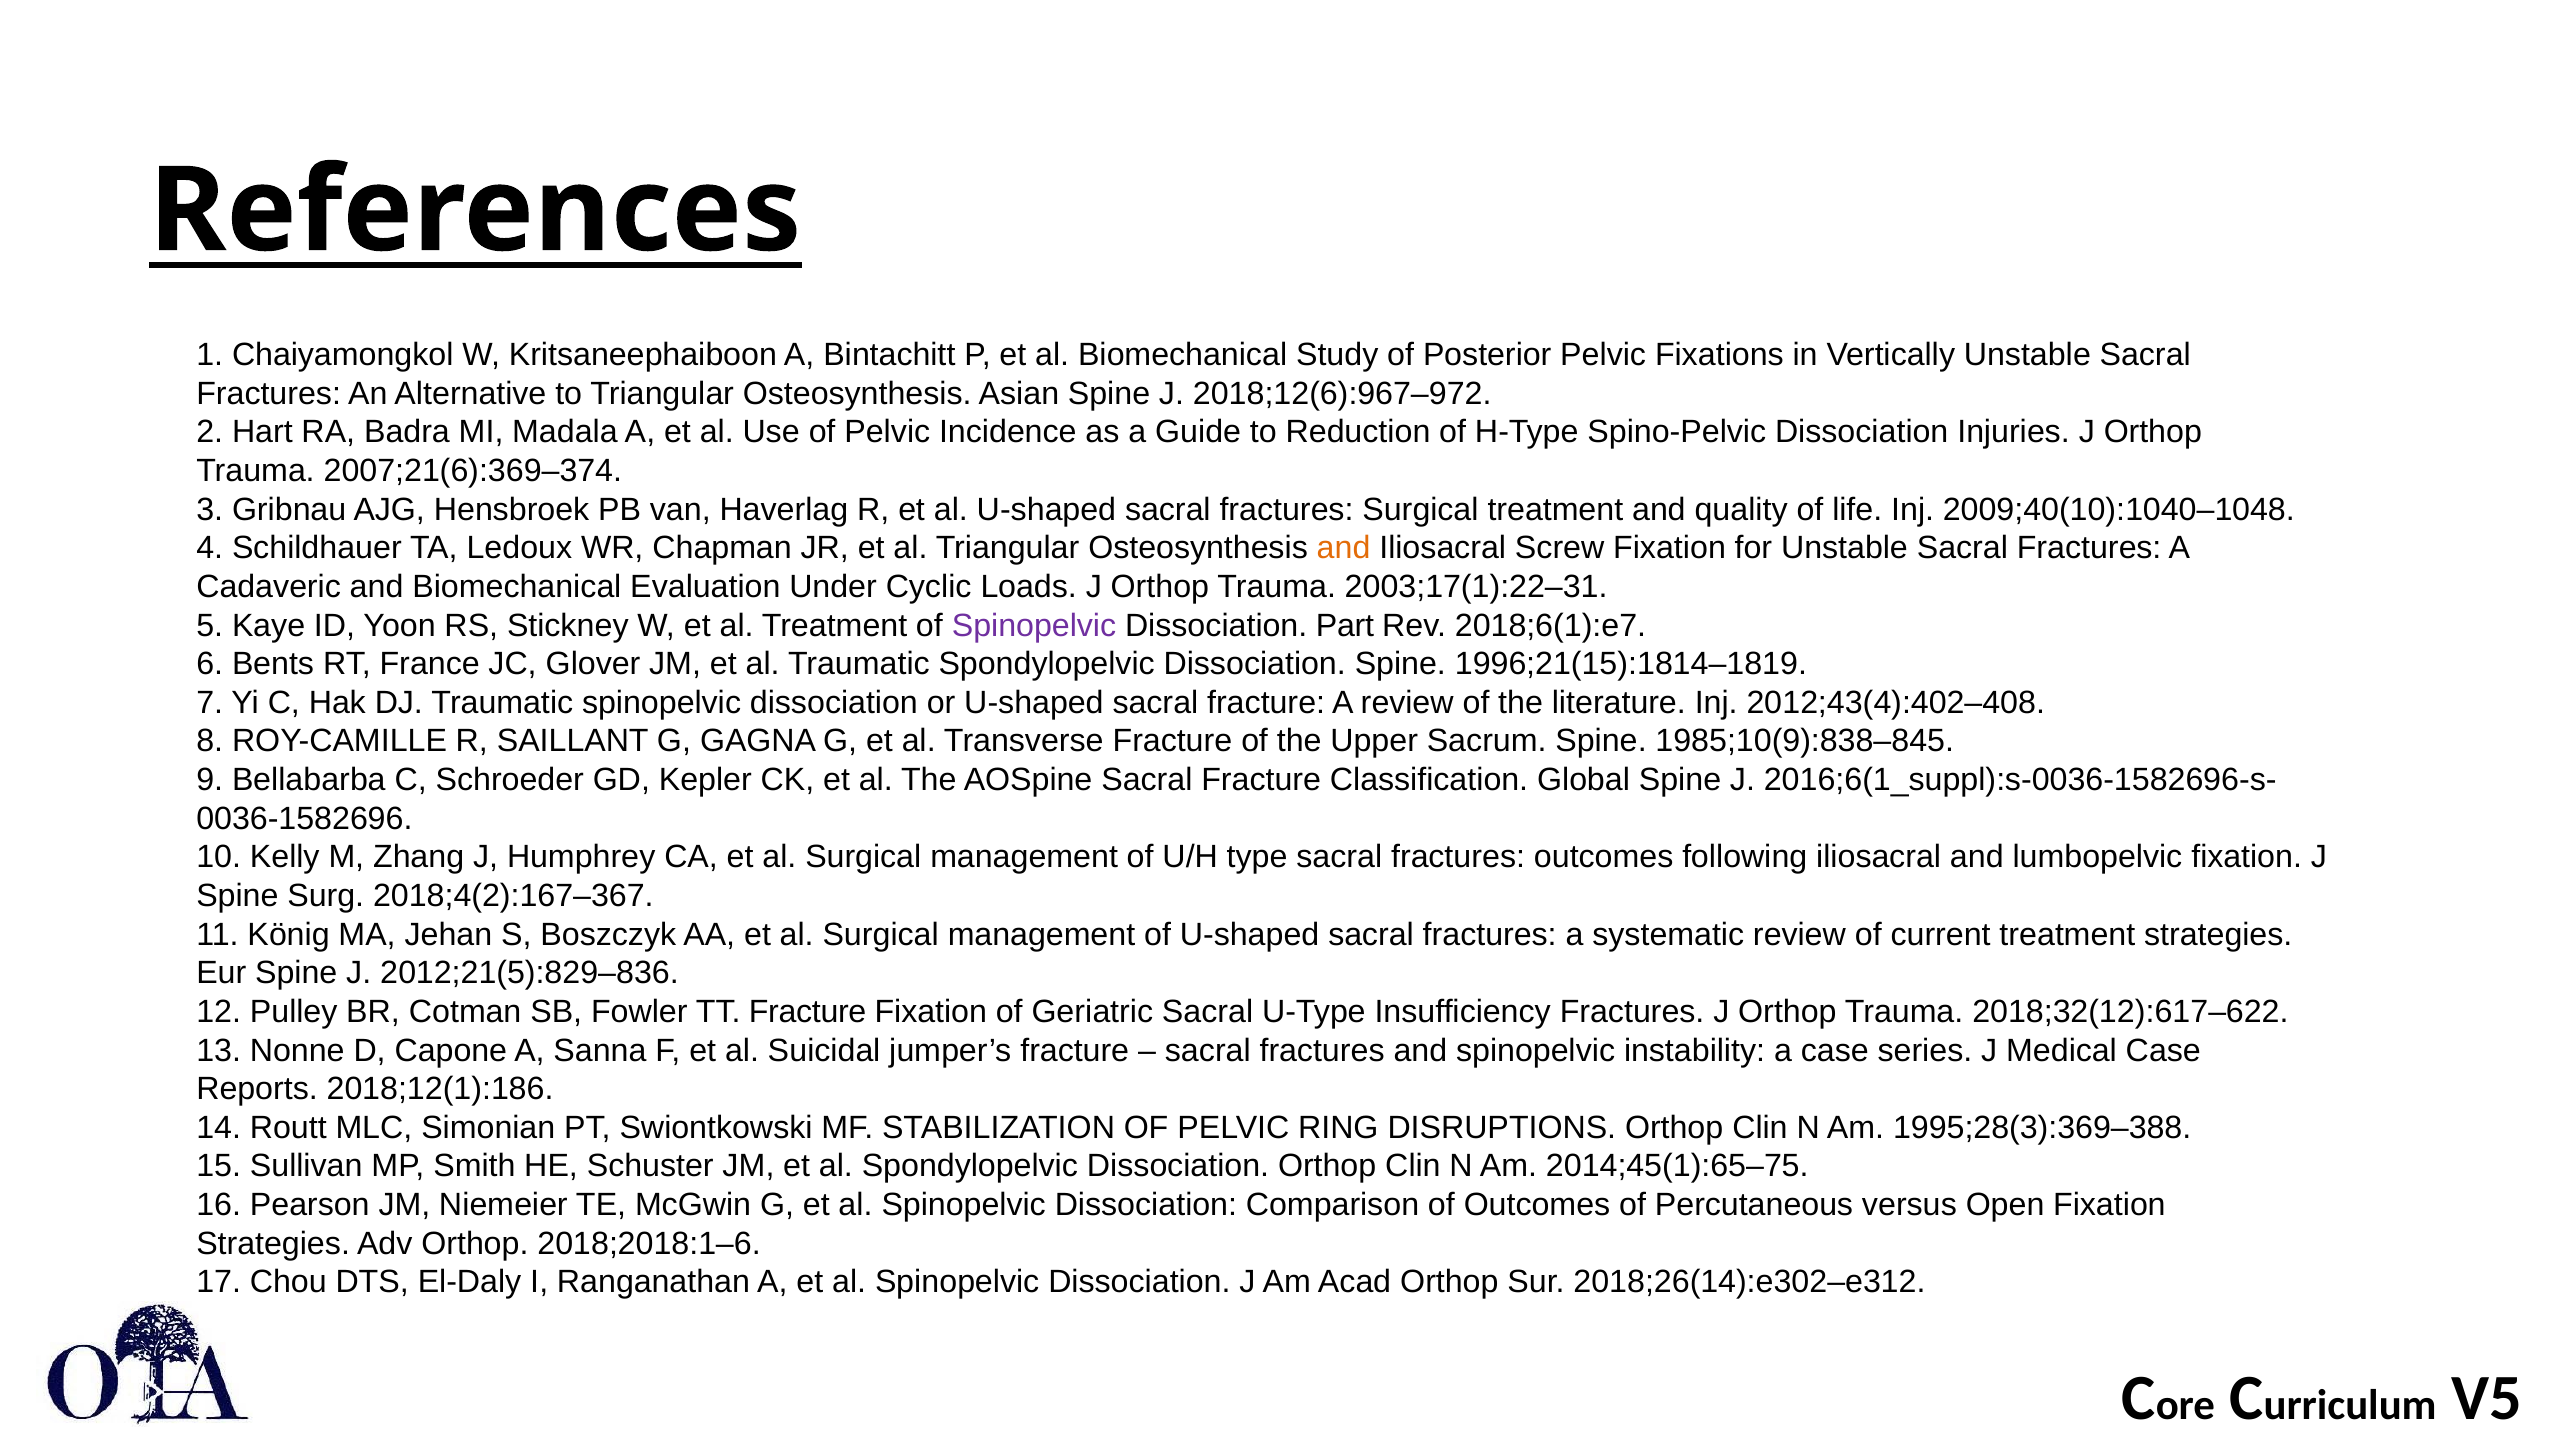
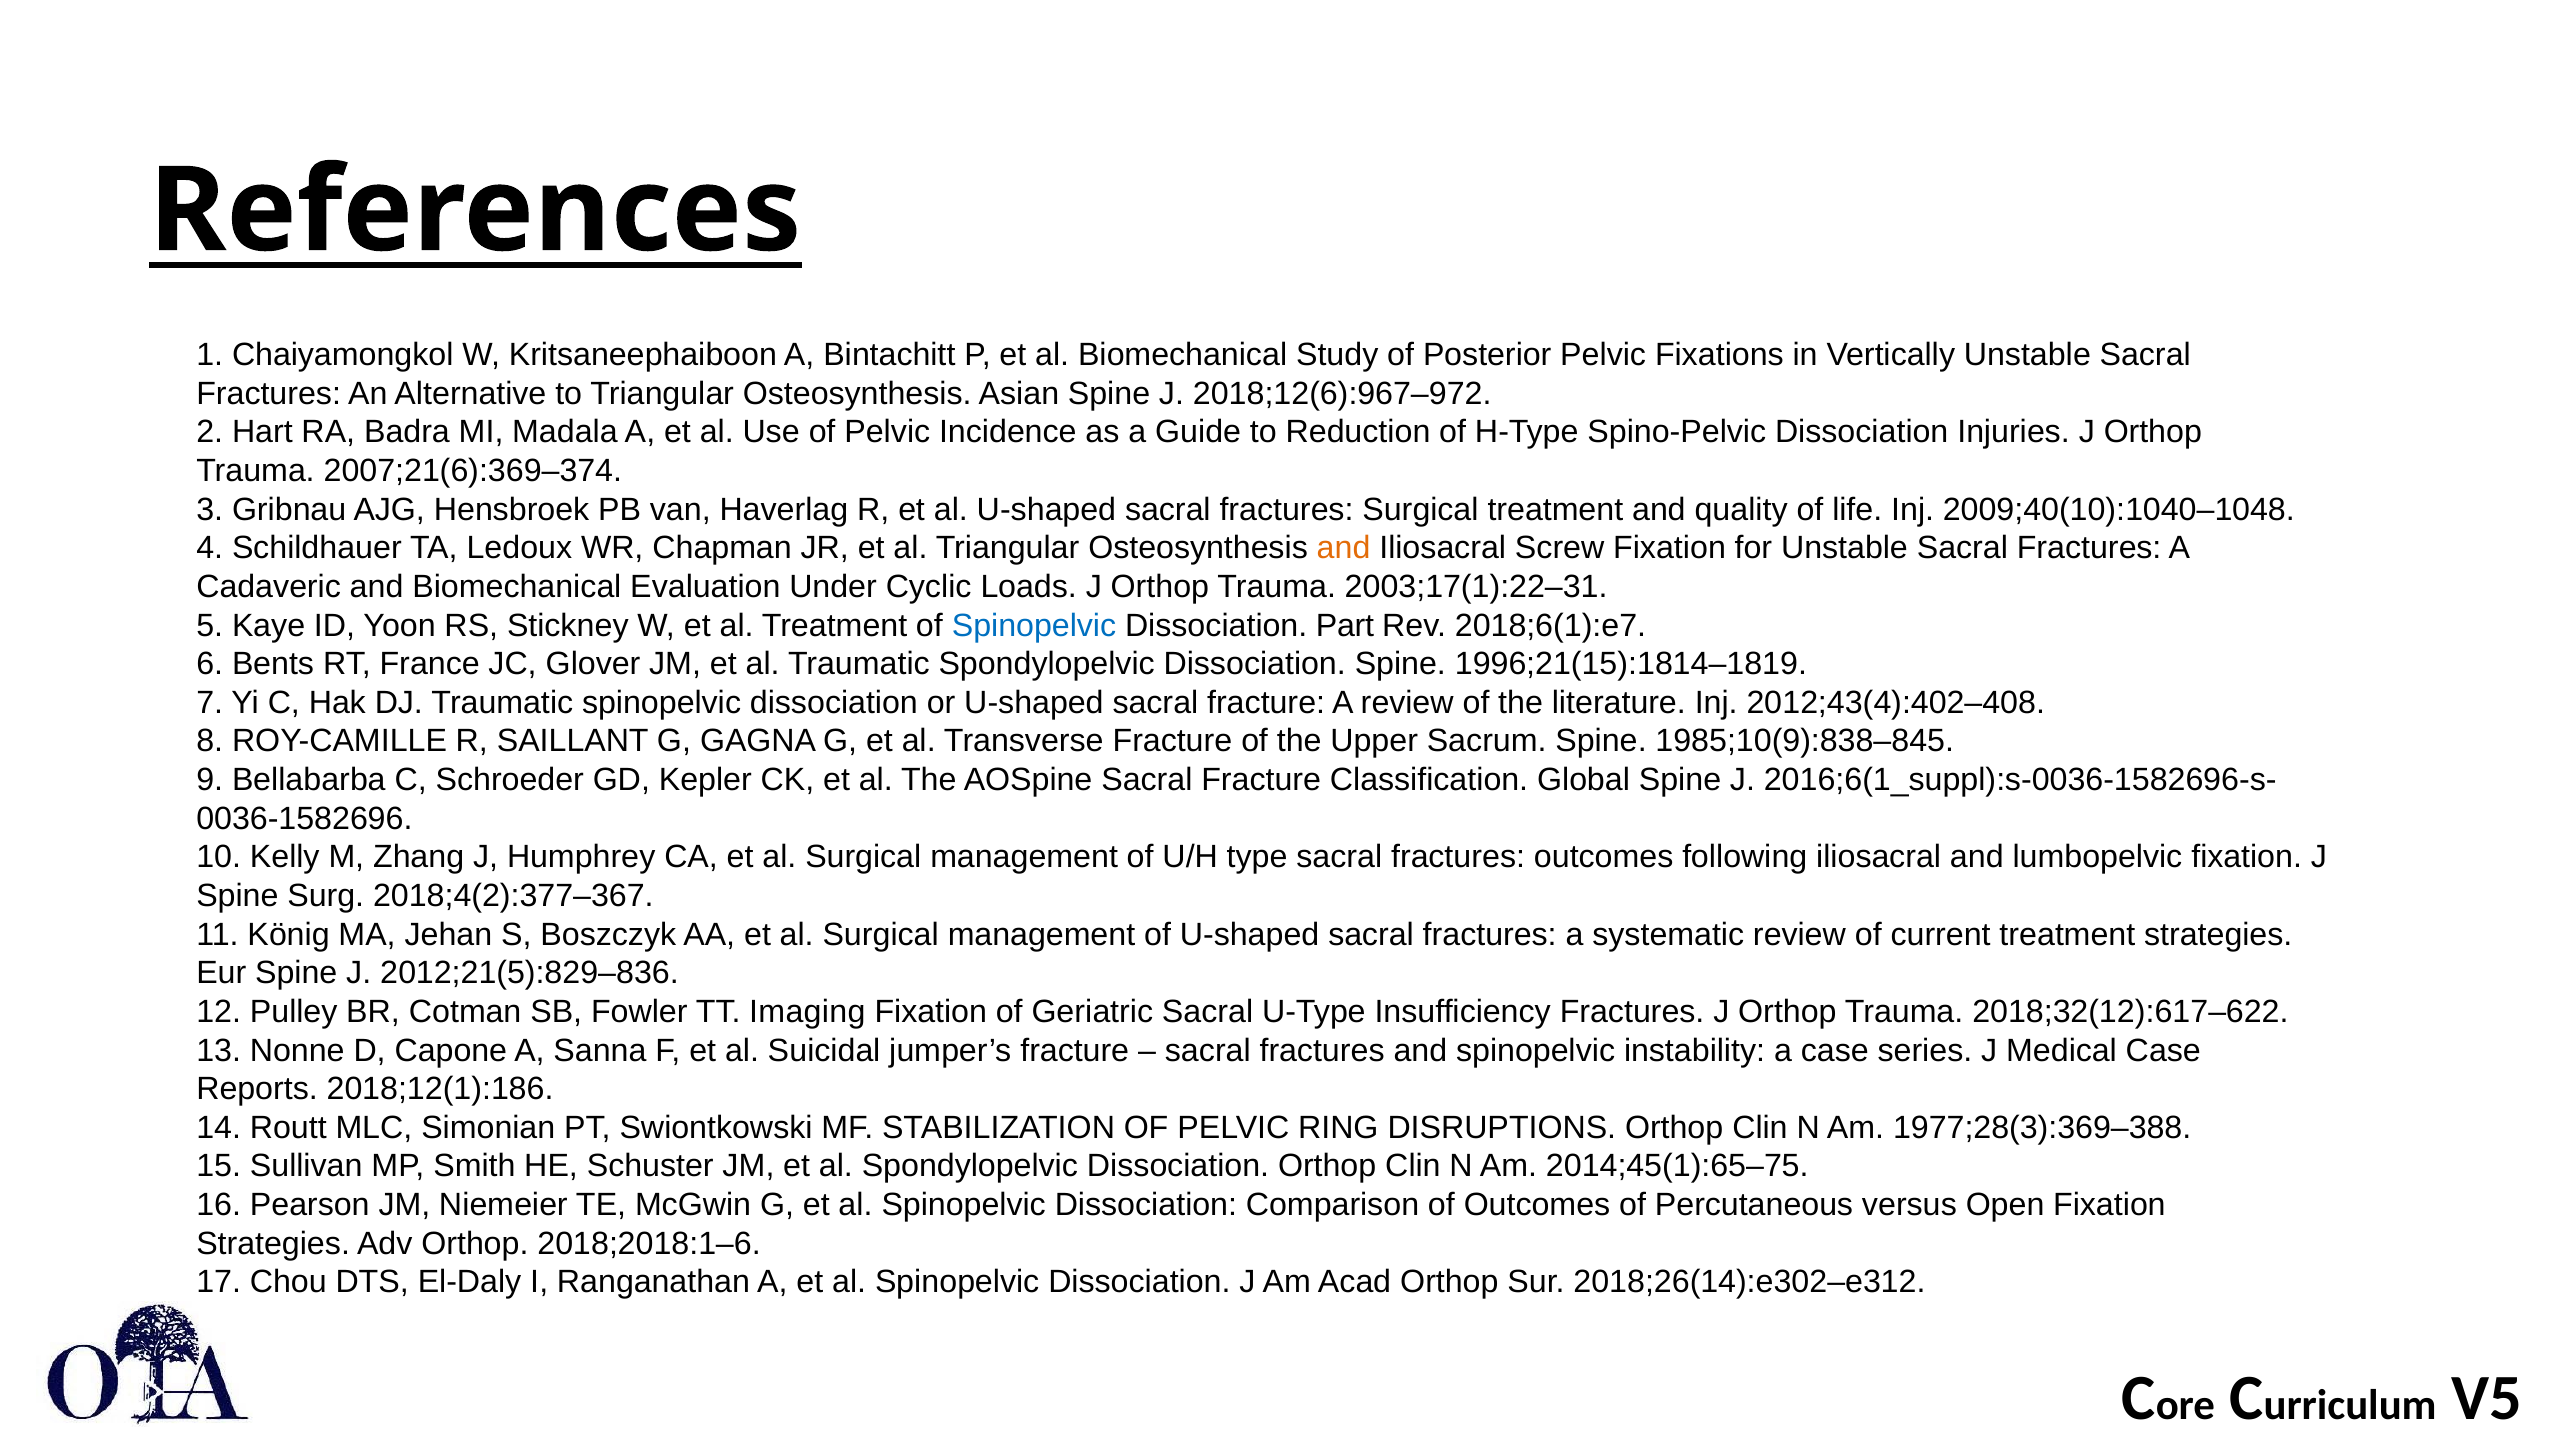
Spinopelvic colour: purple -> blue (1034, 625)
2018;4(2):167–367: 2018;4(2):167–367 -> 2018;4(2):377–367 (513, 896)
TT Fracture: Fracture -> Imaging (807, 1012)
1995;28(3):369–388: 1995;28(3):369–388 -> 1977;28(3):369–388 (2042, 1128)
